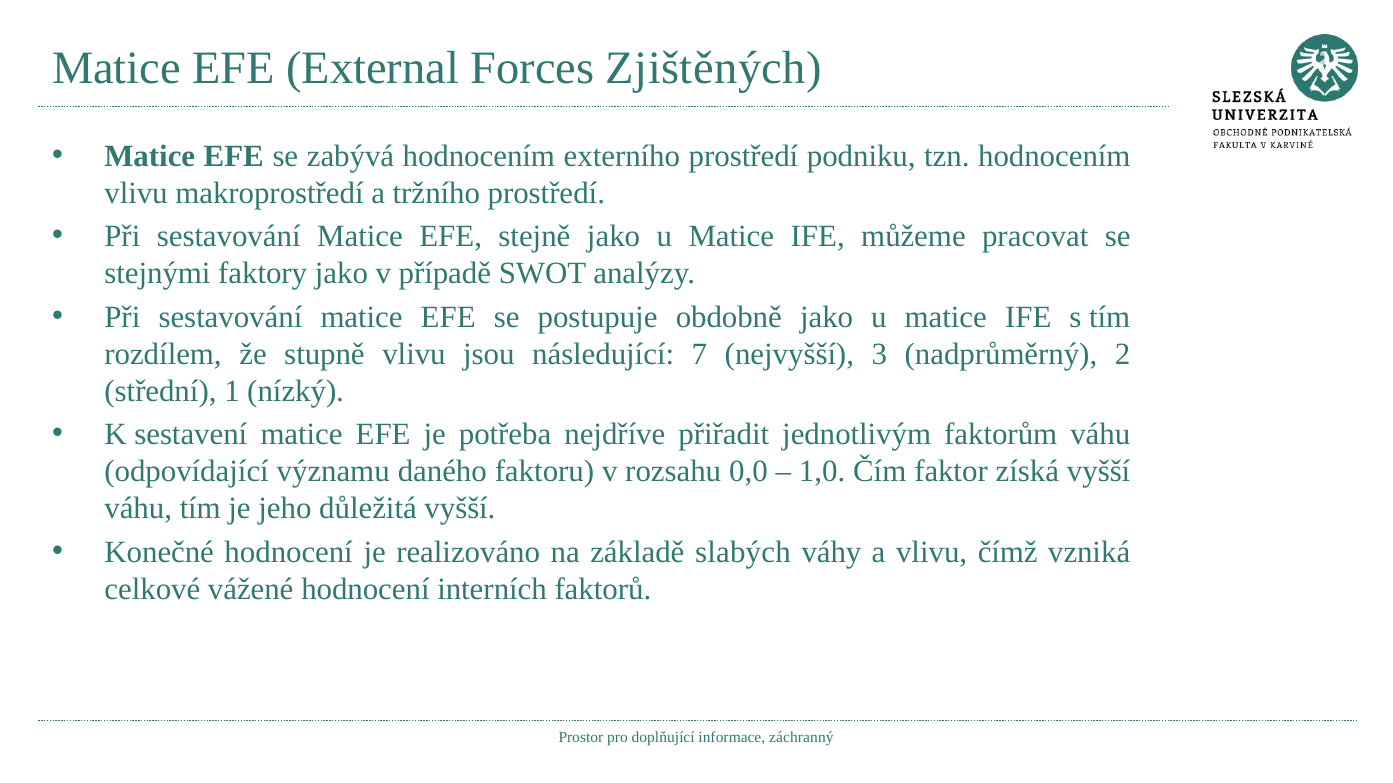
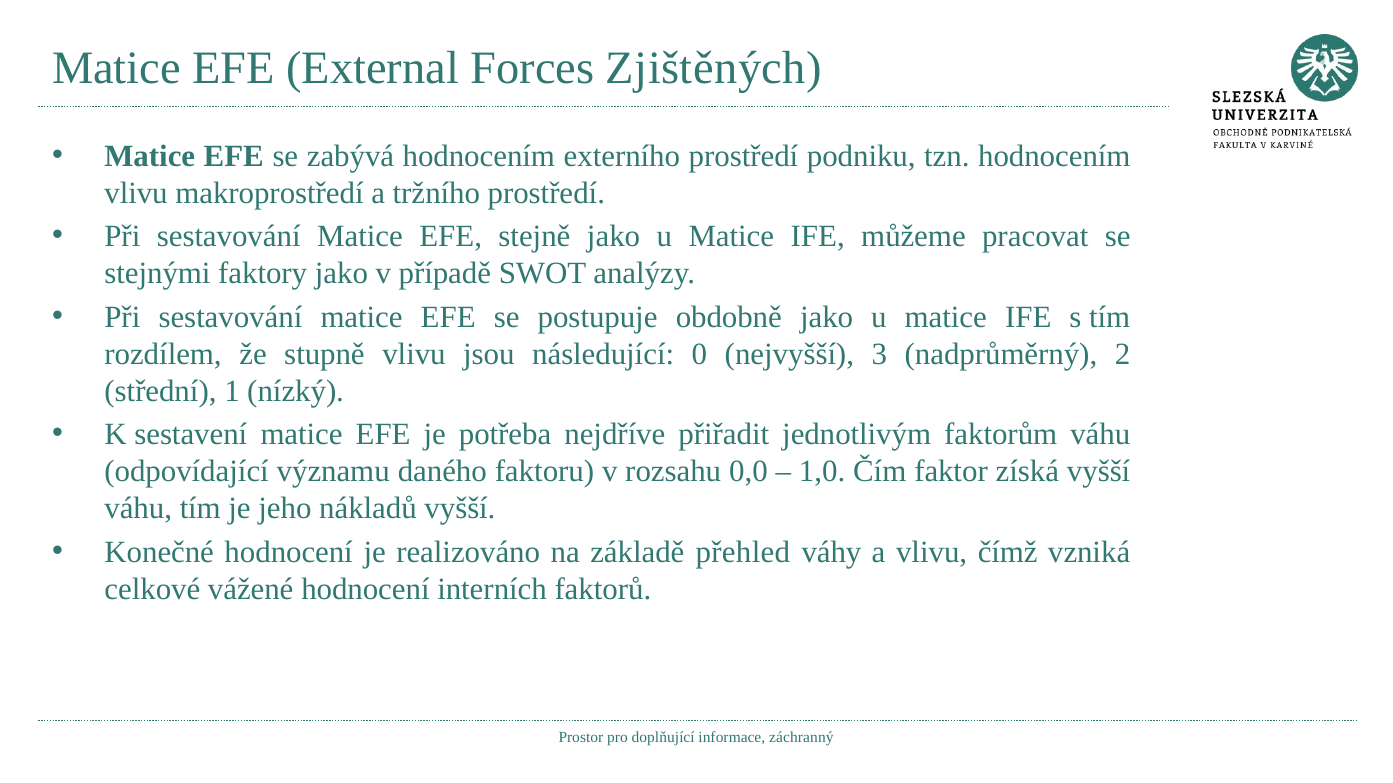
7: 7 -> 0 (699, 354)
důležitá: důležitá -> nákladů (368, 509)
slabých: slabých -> přehled (743, 552)
